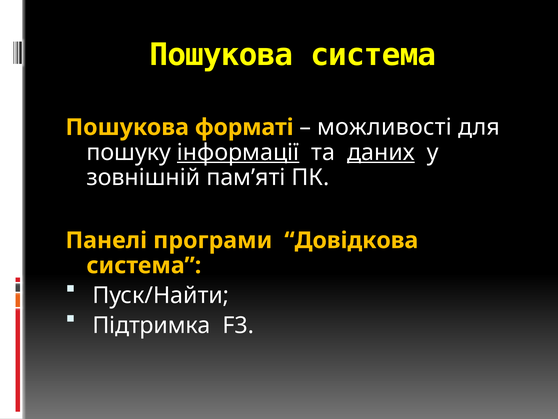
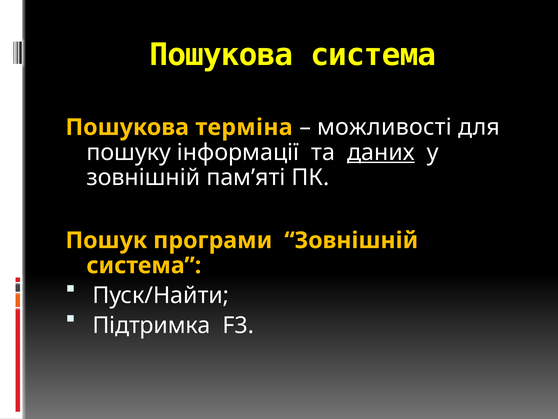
форматі: форматі -> терміна (244, 127)
інформації underline: present -> none (238, 152)
Панелі: Панелі -> Пошук (106, 240)
програми Довідкова: Довідкова -> Зовнішній (351, 240)
